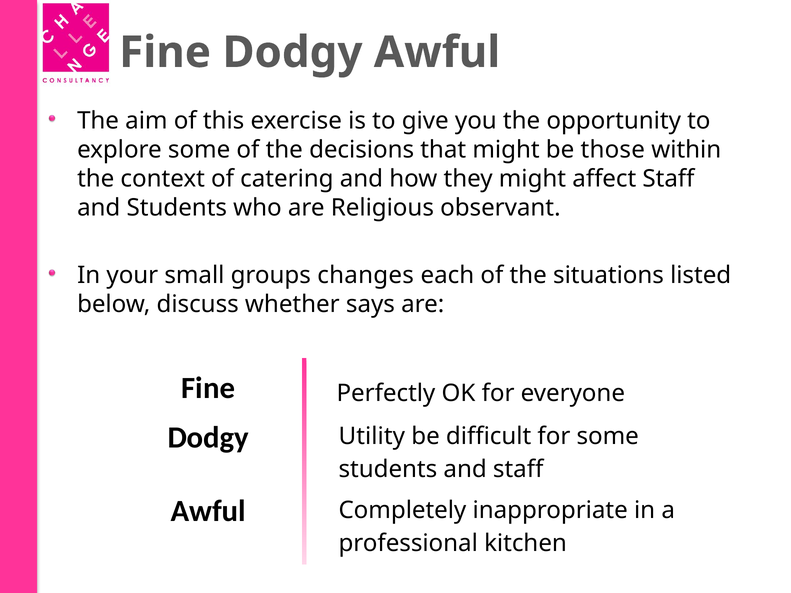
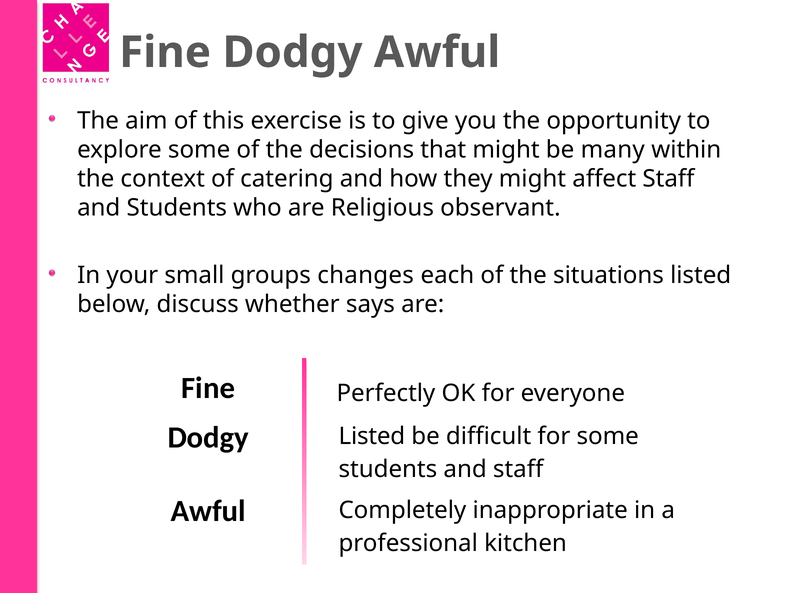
those: those -> many (613, 150)
Dodgy Utility: Utility -> Listed (372, 436)
